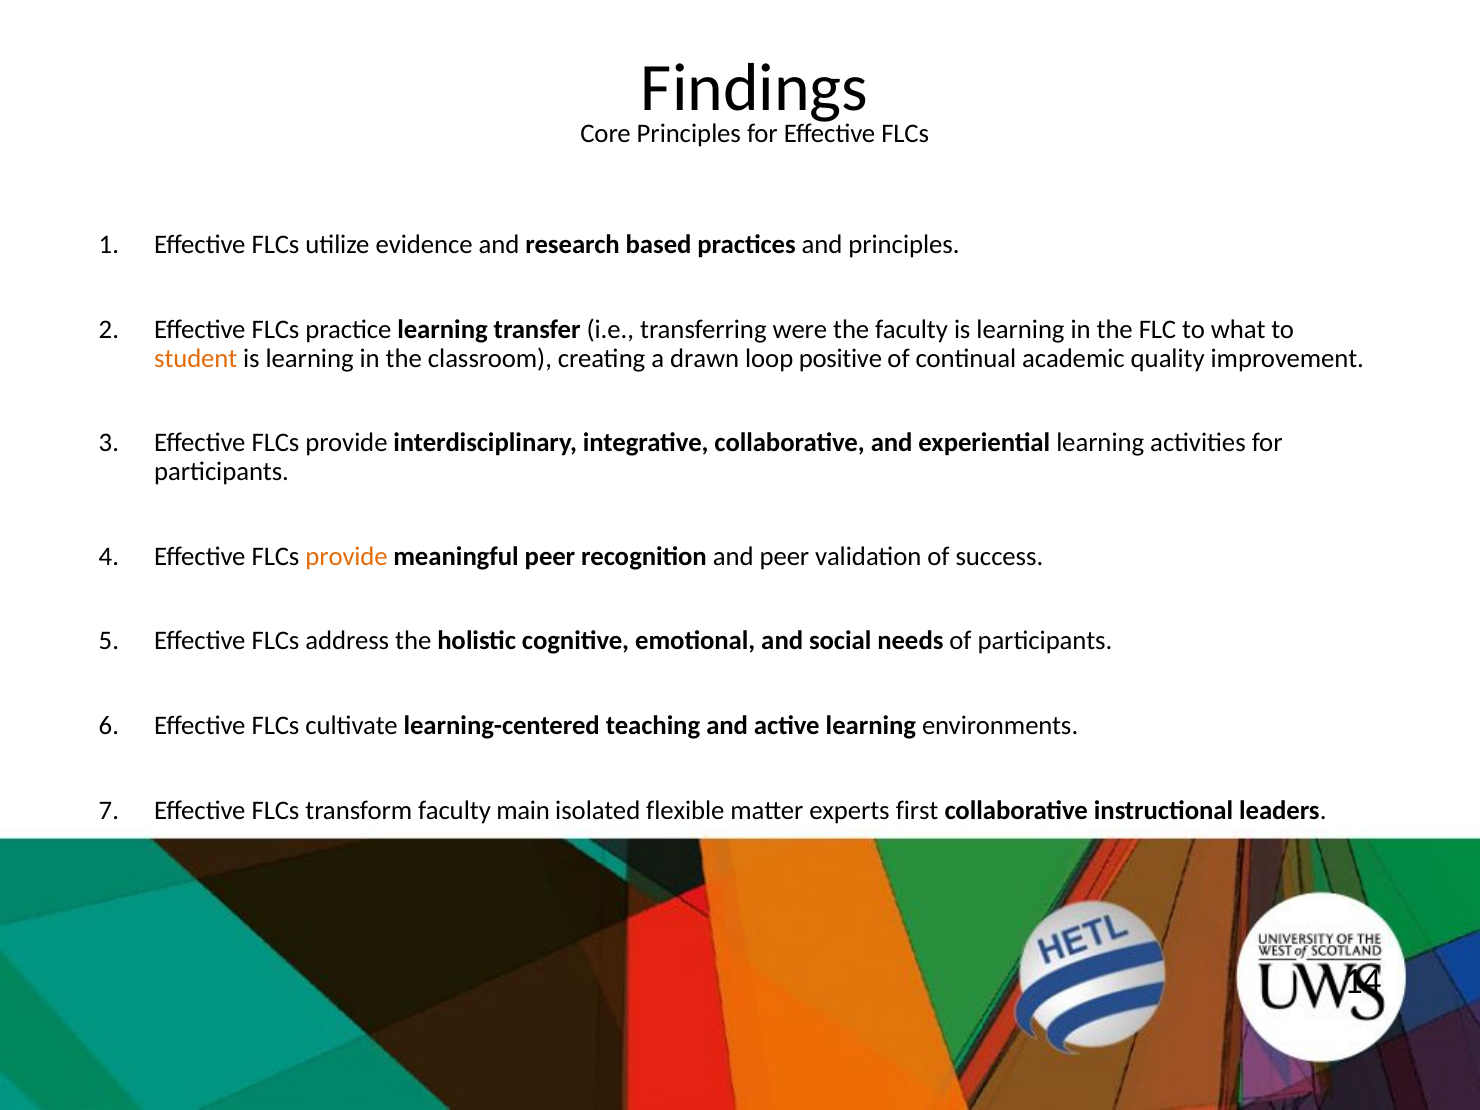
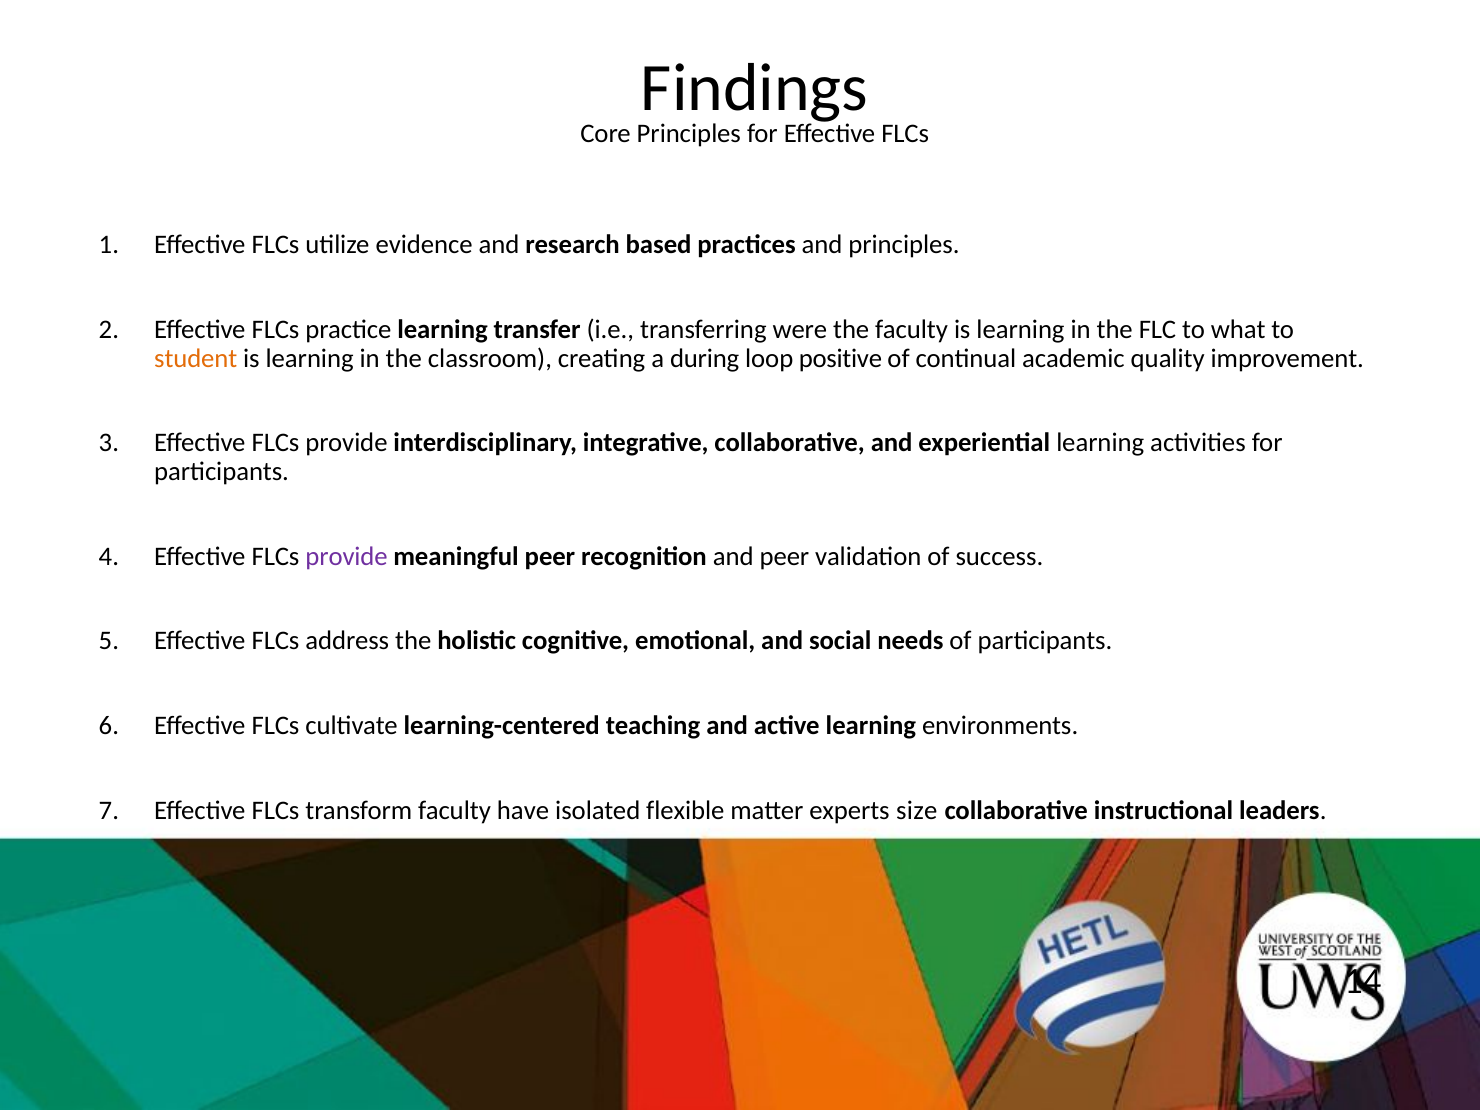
drawn: drawn -> during (705, 358)
provide colour: orange -> purple (347, 556)
main: main -> have (523, 810)
first: first -> size (917, 810)
